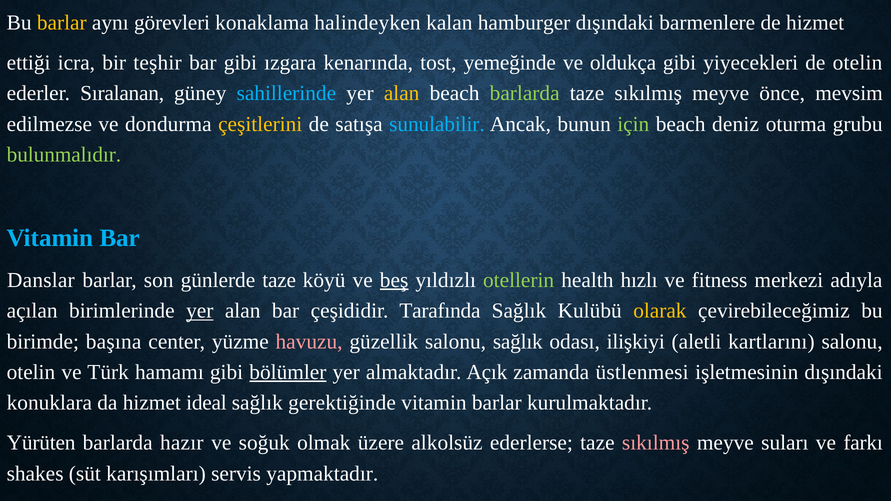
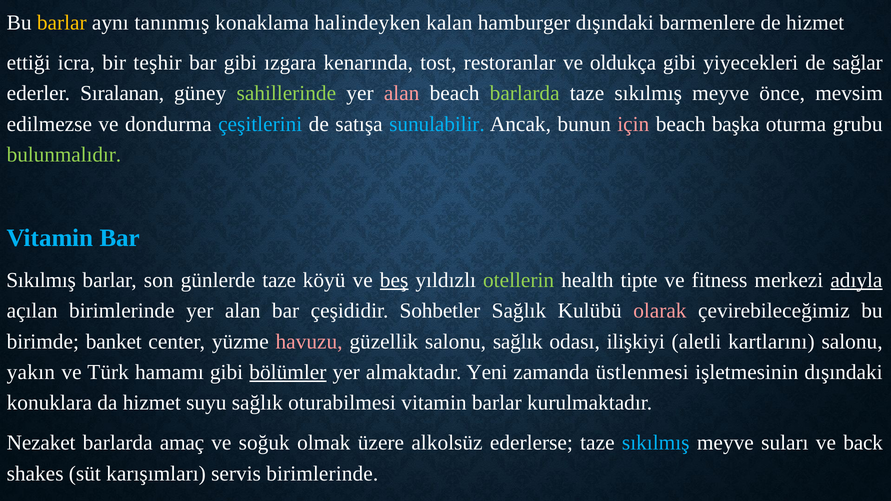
görevleri: görevleri -> tanınmış (172, 23)
yemeğinde: yemeğinde -> restoranlar (510, 63)
de otelin: otelin -> sağlar (858, 63)
sahillerinde colour: light blue -> light green (286, 93)
alan colour: yellow -> pink (402, 93)
çeşitlerini colour: yellow -> light blue (260, 124)
için colour: light green -> pink (633, 124)
deniz: deniz -> başka (736, 124)
Danslar: Danslar -> Sıkılmış (41, 280)
hızlı: hızlı -> tipte (639, 280)
adıyla underline: none -> present (856, 280)
yer underline: present -> none (200, 311)
Tarafında: Tarafında -> Sohbetler (440, 311)
olarak colour: yellow -> pink (660, 311)
başına: başına -> banket (114, 342)
otelin: otelin -> yakın (31, 372)
Açık: Açık -> Yeni (487, 372)
ideal: ideal -> suyu (206, 403)
gerektiğinde: gerektiğinde -> oturabilmesi (342, 403)
Yürüten: Yürüten -> Nezaket (41, 443)
hazır: hazır -> amaç (182, 443)
sıkılmış colour: pink -> light blue (656, 443)
farkı: farkı -> back (863, 443)
servis yapmaktadır: yapmaktadır -> birimlerinde (322, 474)
